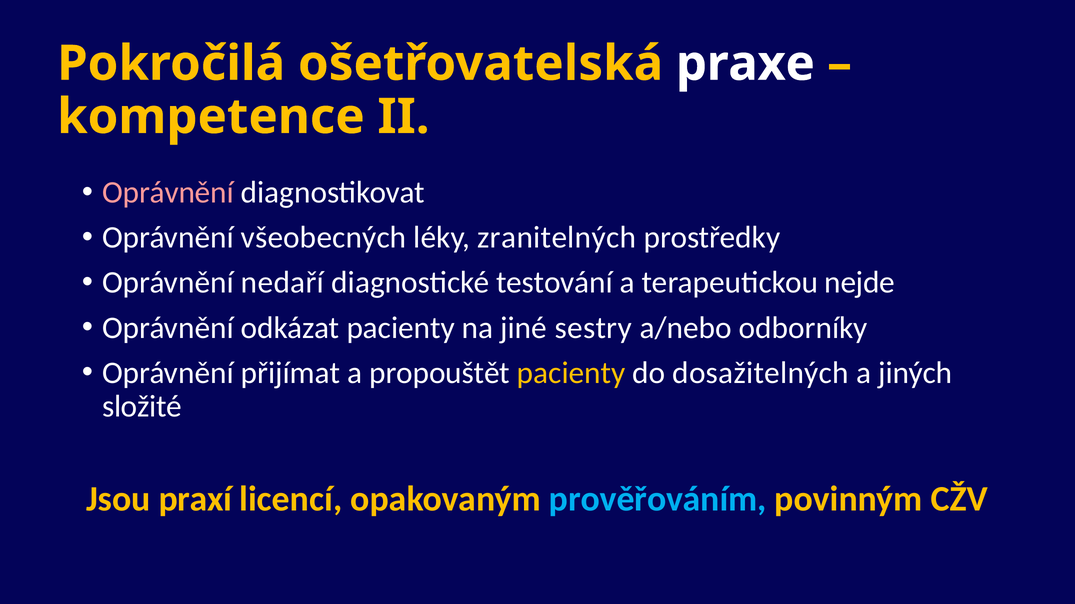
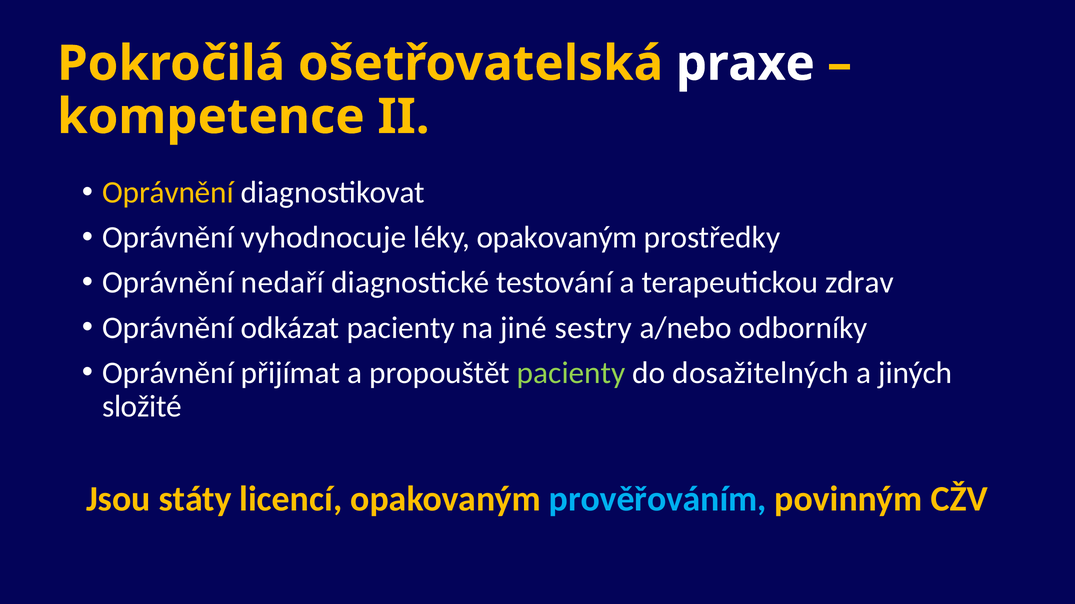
Oprávnění colour: pink -> yellow (168, 193)
všeobecných: všeobecných -> vyhodnocuje (324, 238)
léky zranitelných: zranitelných -> opakovaným (557, 238)
nejde: nejde -> zdrav (859, 283)
pacienty colour: yellow -> light green (571, 373)
praxí: praxí -> státy (195, 500)
